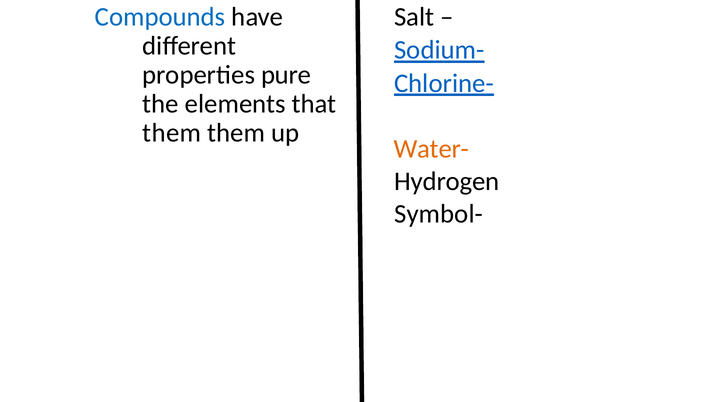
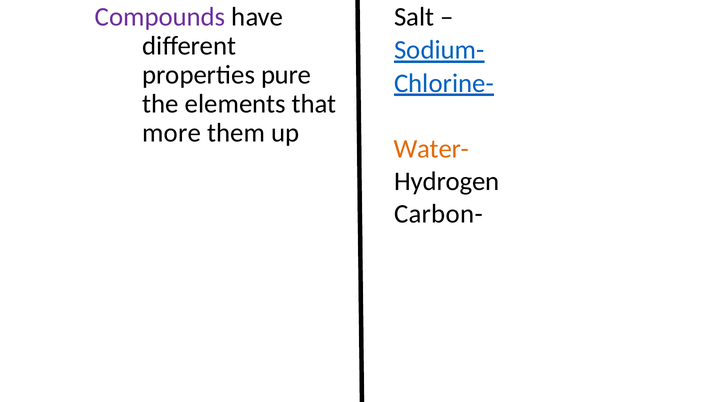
Compounds colour: blue -> purple (160, 17)
them: them -> more (172, 133)
Symbol-: Symbol- -> Carbon- (439, 214)
